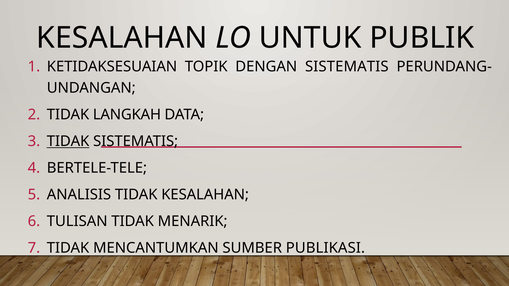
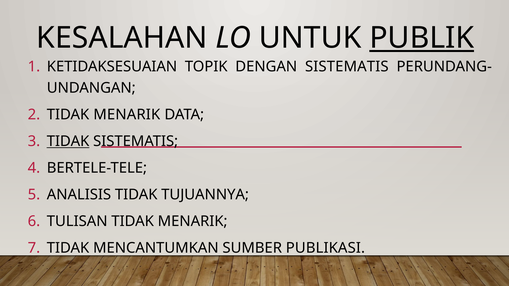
PUBLIK underline: none -> present (422, 38)
LANGKAH: LANGKAH -> MENARIK (127, 115)
TIDAK KESALAHAN: KESALAHAN -> TUJUANNYA (205, 195)
